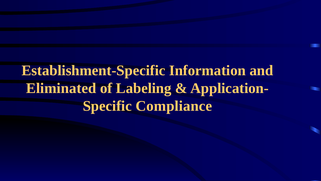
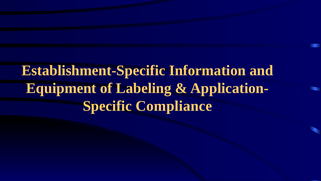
Eliminated: Eliminated -> Equipment (61, 88)
